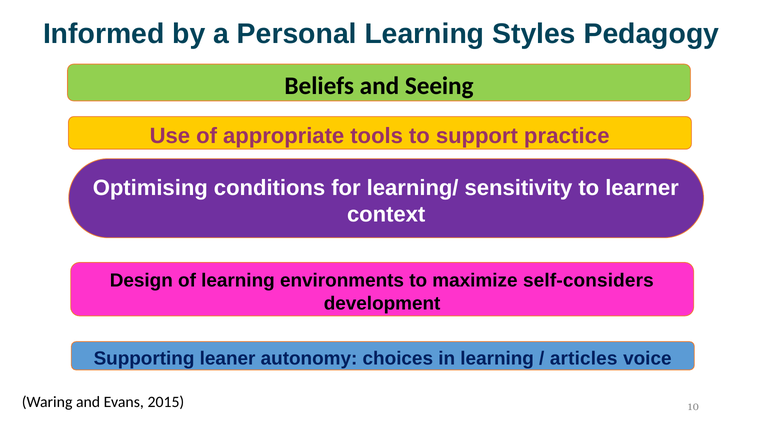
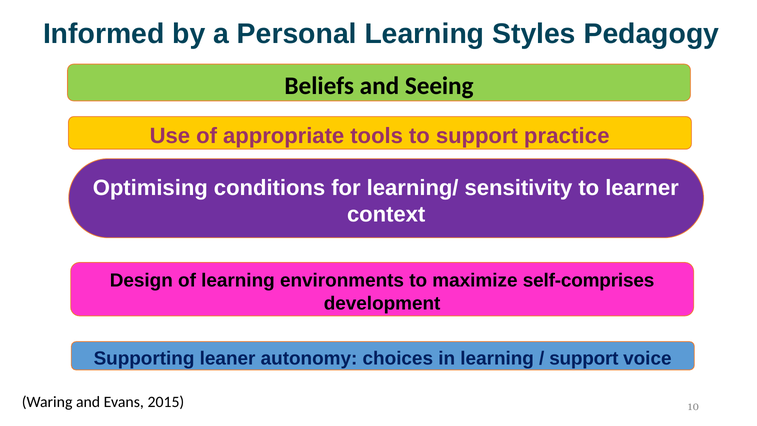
self-considers: self-considers -> self-comprises (589, 280)
articles: articles -> support (584, 358)
